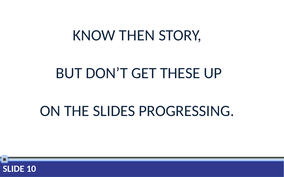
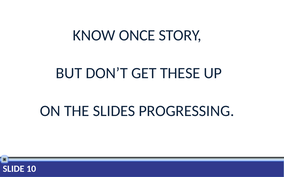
THEN: THEN -> ONCE (137, 35)
